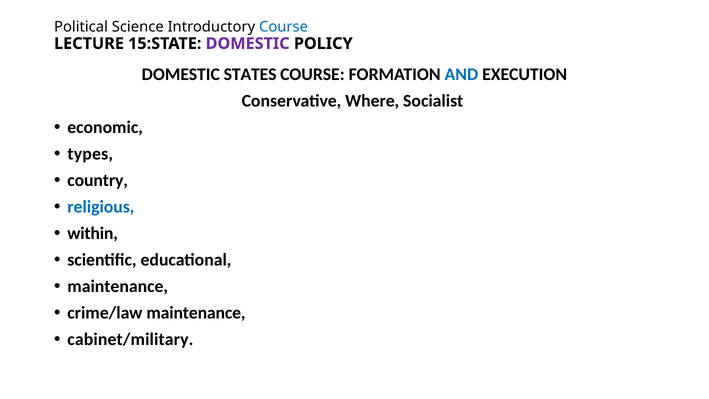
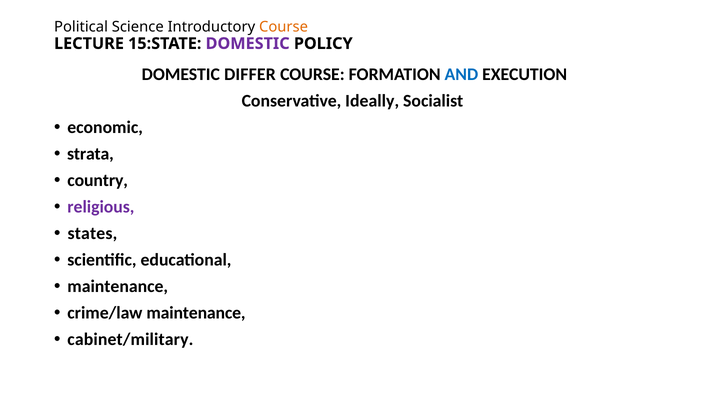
Course colour: blue -> orange (284, 27)
STATES: STATES -> DIFFER (250, 74)
Where: Where -> Ideally (372, 101)
types: types -> strata (90, 154)
religious colour: blue -> purple (101, 207)
within: within -> states (92, 233)
